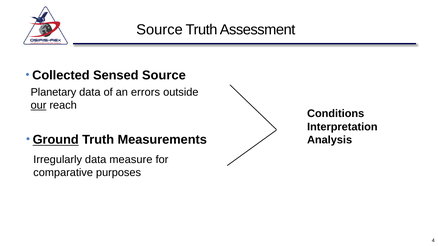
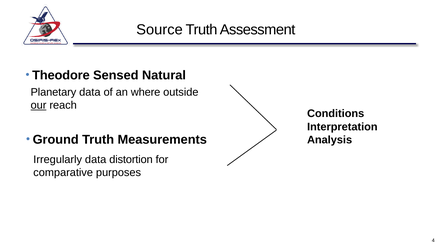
Collected: Collected -> Theodore (61, 75)
Sensed Source: Source -> Natural (164, 75)
errors: errors -> where (146, 92)
Ground underline: present -> none (56, 140)
measure: measure -> distortion (131, 160)
